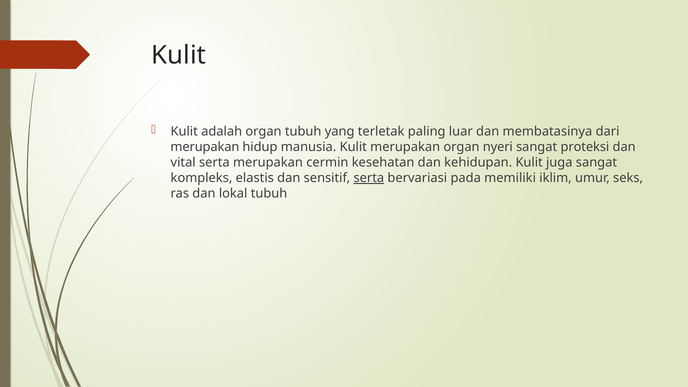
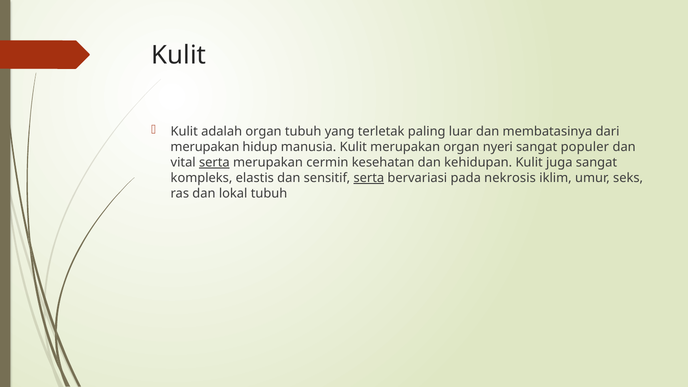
proteksi: proteksi -> populer (585, 147)
serta underline: none -> present (214, 163)
memiliki: memiliki -> nekrosis (510, 178)
